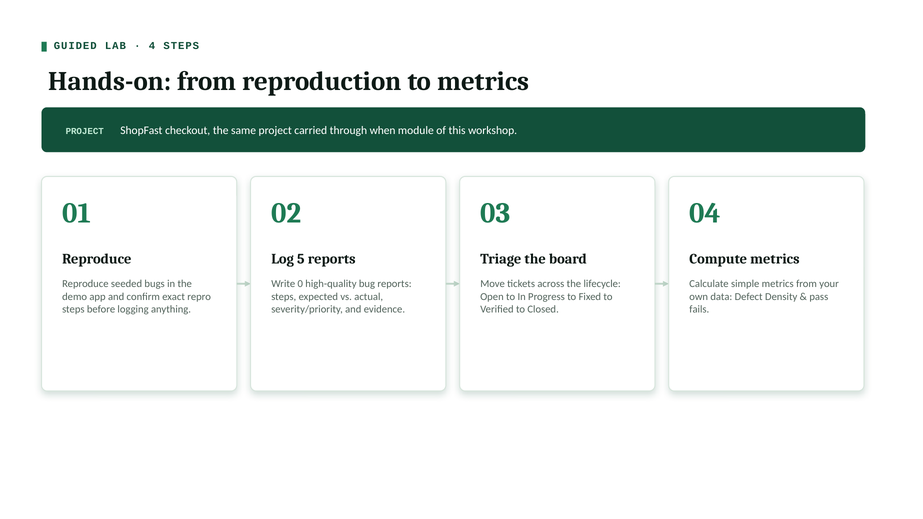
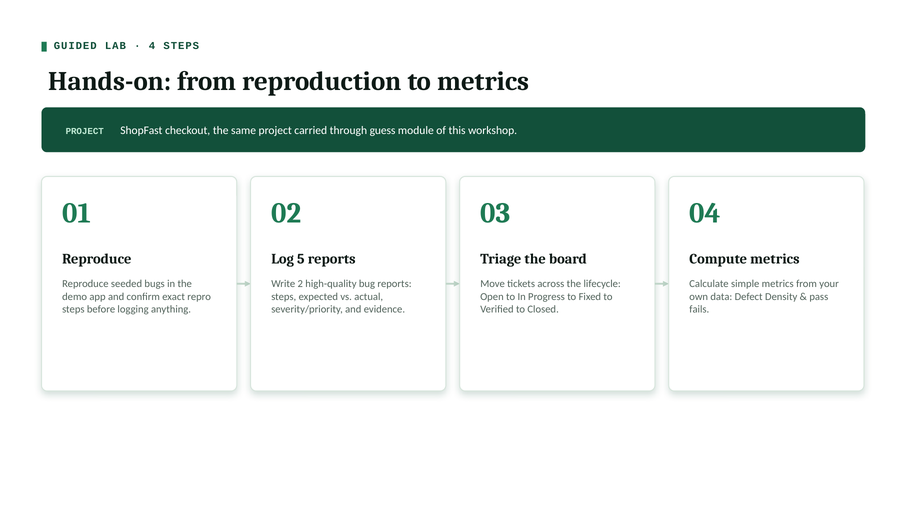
when: when -> guess (383, 131)
0: 0 -> 2 (300, 284)
